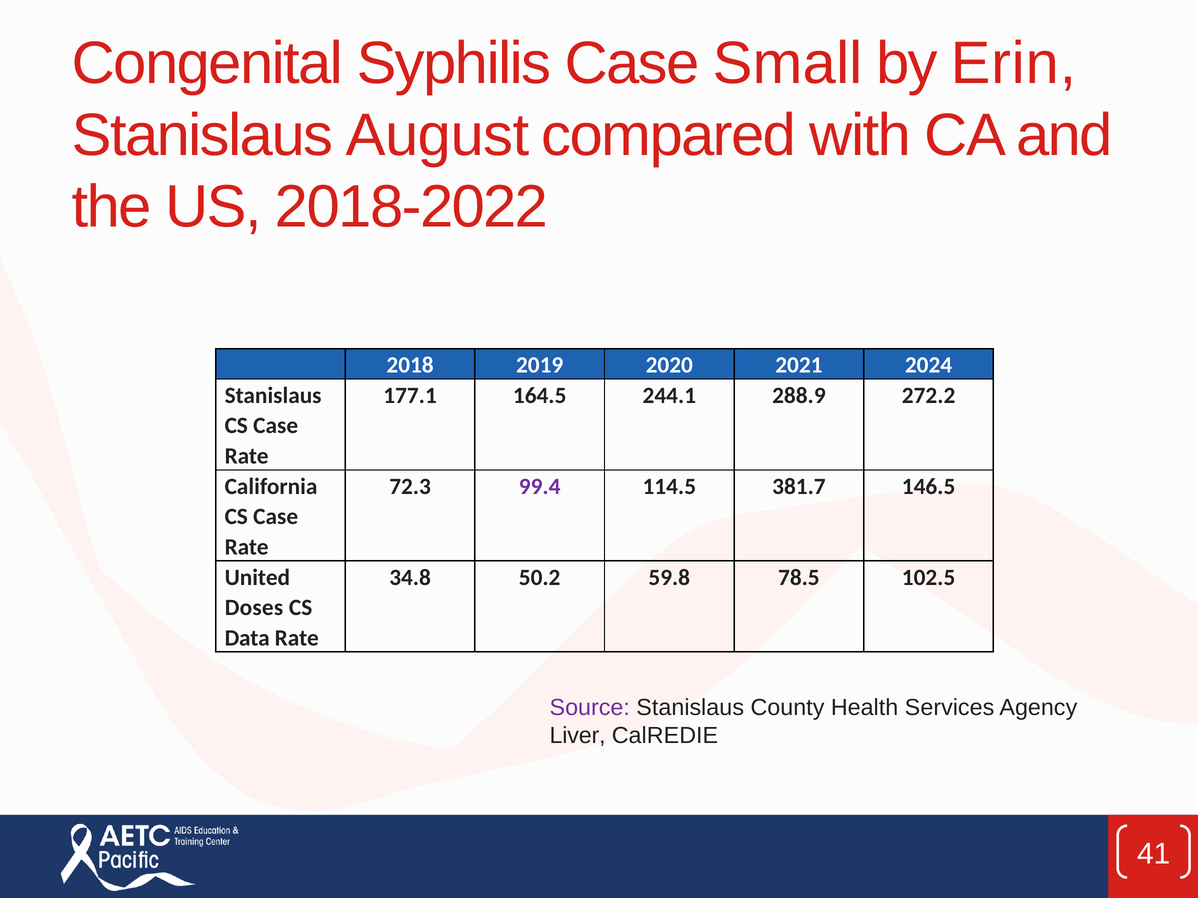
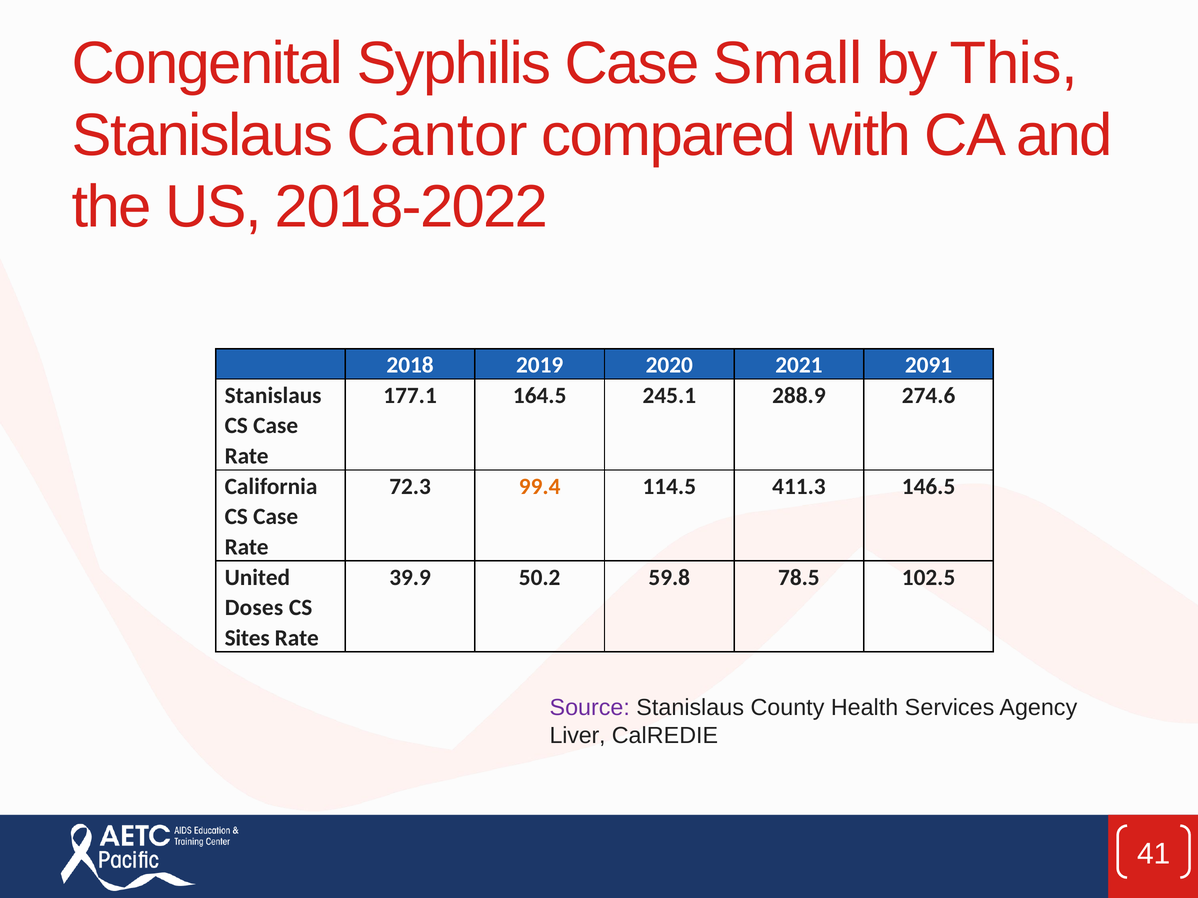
Erin: Erin -> This (1014, 63)
August: August -> Cantor (437, 135)
2024: 2024 -> 2091 (929, 365)
244.1: 244.1 -> 245.1 (669, 396)
272.2: 272.2 -> 274.6 (929, 396)
99.4 colour: purple -> orange (540, 487)
381.7: 381.7 -> 411.3 (799, 487)
34.8: 34.8 -> 39.9 (410, 578)
Data: Data -> Sites (247, 638)
